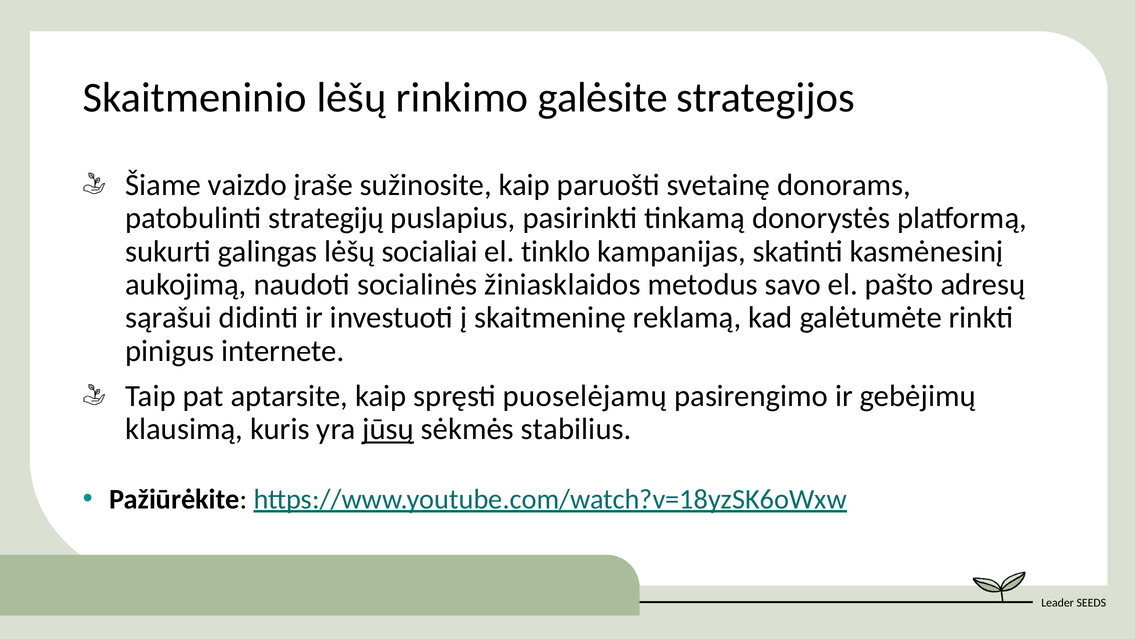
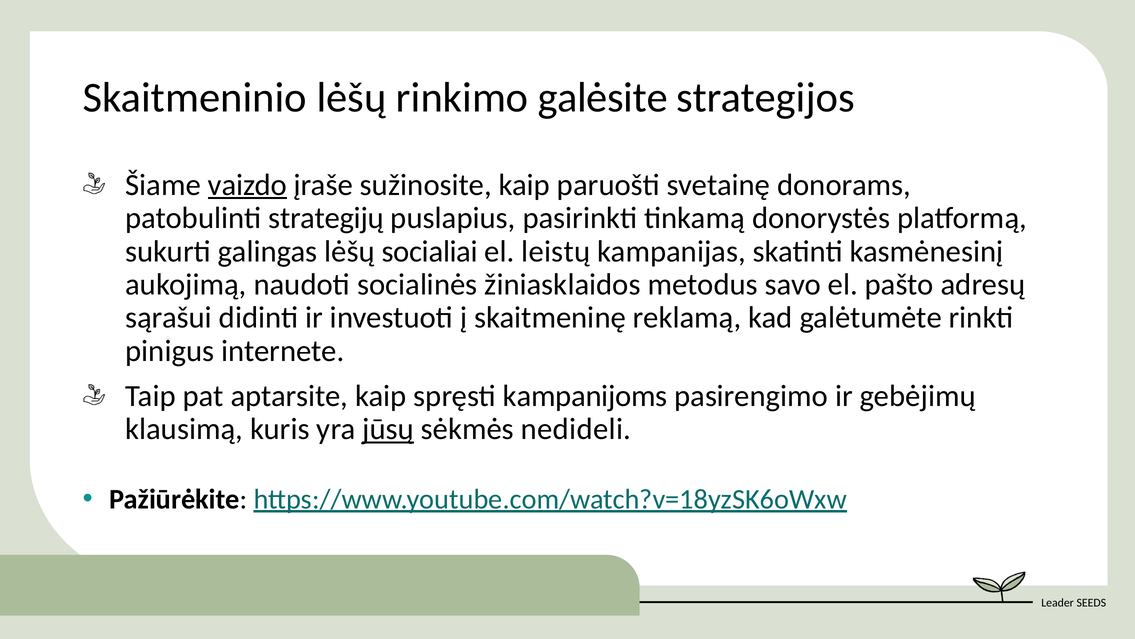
vaizdo underline: none -> present (248, 185)
tinklo: tinklo -> leistų (556, 251)
puoselėjamų: puoselėjamų -> kampanijoms (585, 396)
stabilius: stabilius -> nedideli (576, 429)
